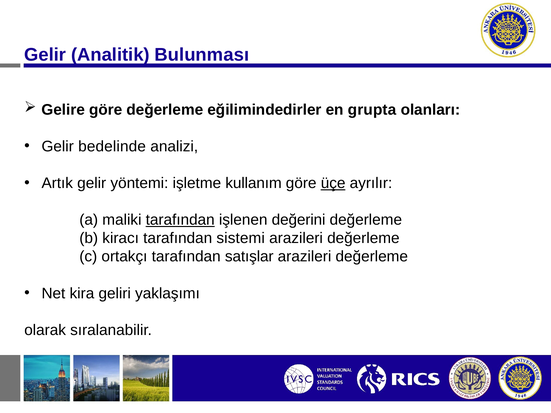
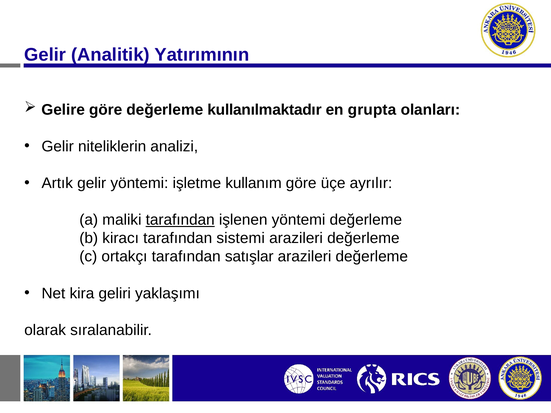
Bulunması: Bulunması -> Yatırımının (202, 55)
eğilimindedirler: eğilimindedirler -> kullanılmaktadır (265, 110)
bedelinde: bedelinde -> niteliklerin (112, 147)
üçe underline: present -> none (333, 183)
işlenen değerini: değerini -> yöntemi (299, 220)
